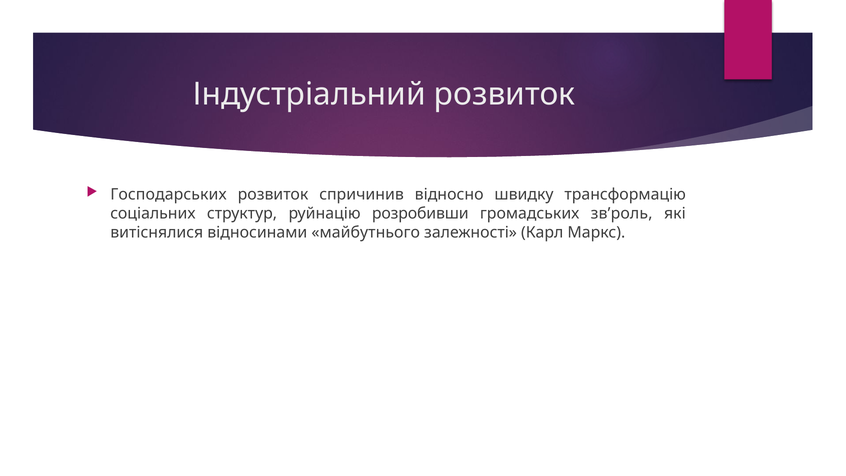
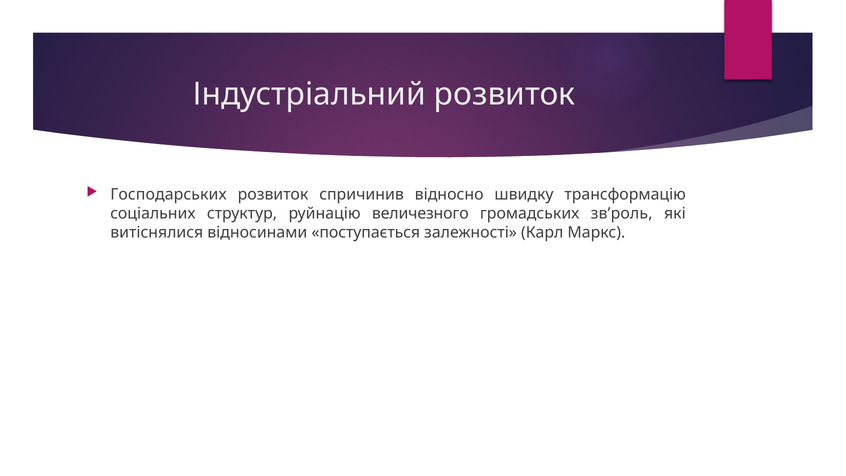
розробивши: розробивши -> величезного (420, 213)
майбутнього: майбутнього -> поступається (366, 233)
